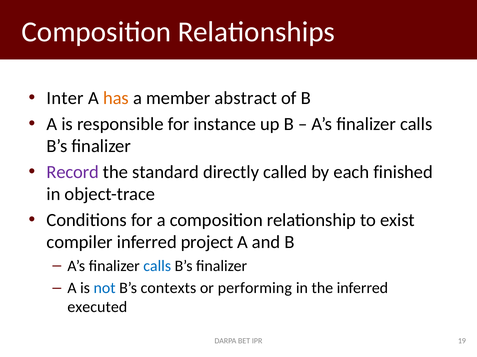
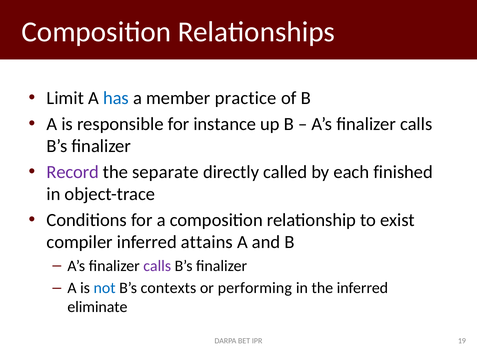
Inter: Inter -> Limit (65, 98)
has colour: orange -> blue (116, 98)
abstract: abstract -> practice (246, 98)
standard: standard -> separate (166, 172)
project: project -> attains (207, 243)
calls colour: blue -> purple (157, 266)
executed: executed -> eliminate (97, 308)
